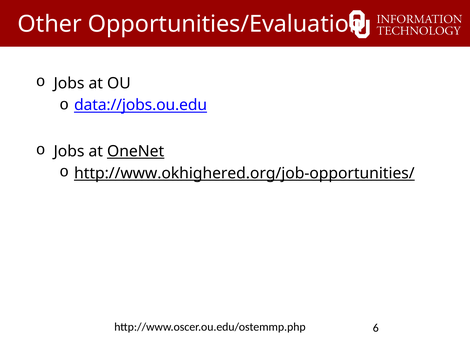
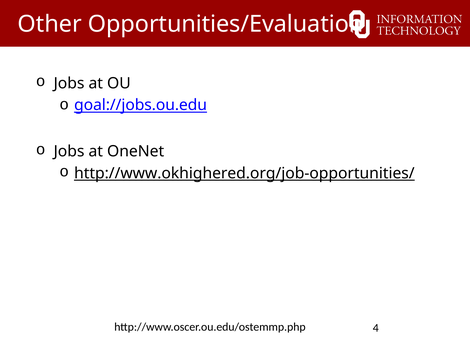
data://jobs.ou.edu: data://jobs.ou.edu -> goal://jobs.ou.edu (141, 105)
OneNet underline: present -> none (136, 152)
6: 6 -> 4 (376, 328)
